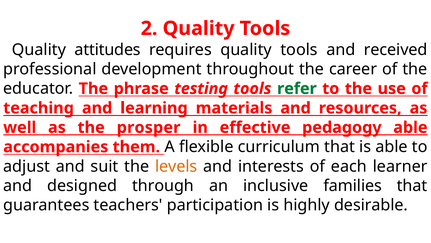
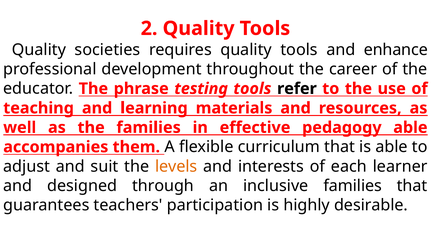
attitudes: attitudes -> societies (107, 50)
received: received -> enhance (396, 50)
refer colour: green -> black (297, 88)
the prosper: prosper -> families (149, 127)
